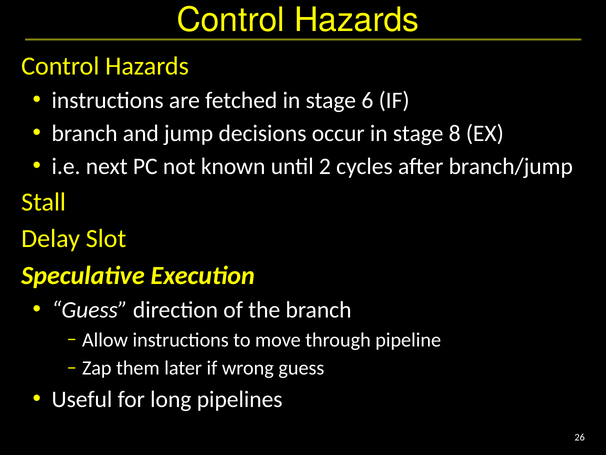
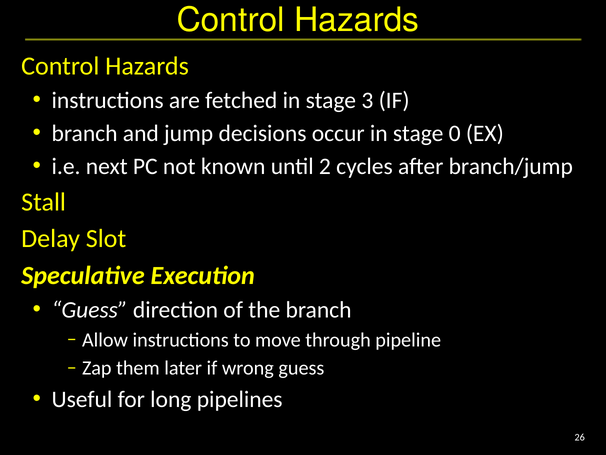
6: 6 -> 3 (367, 100)
8: 8 -> 0 (455, 133)
